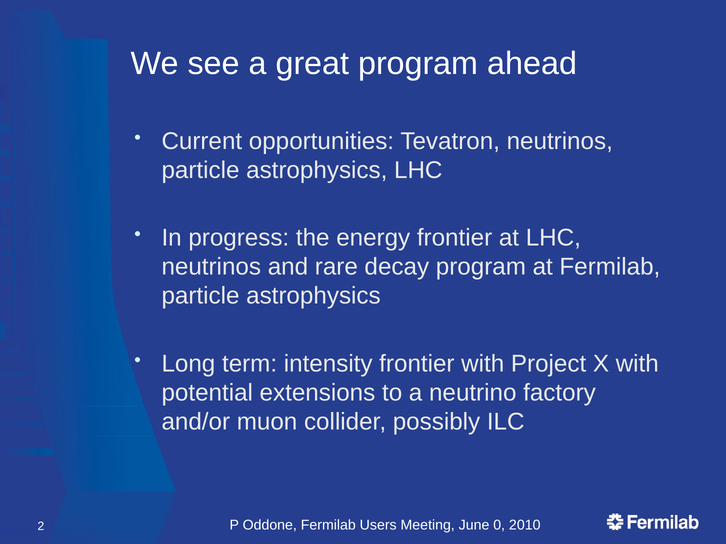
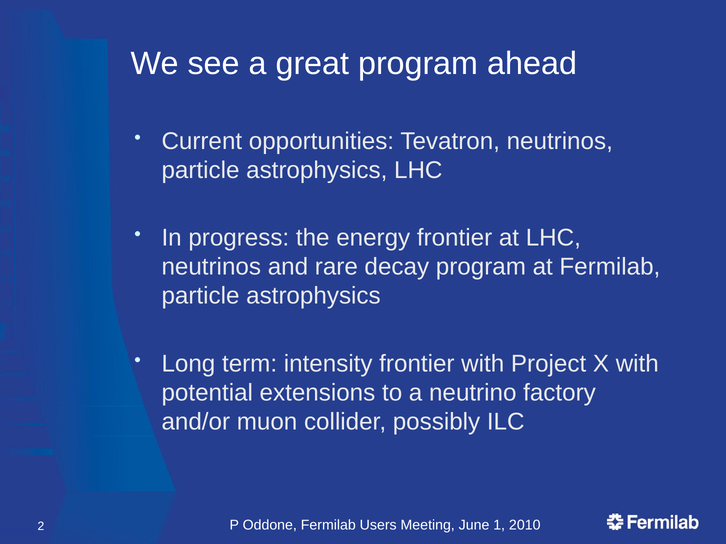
0: 0 -> 1 (499, 526)
